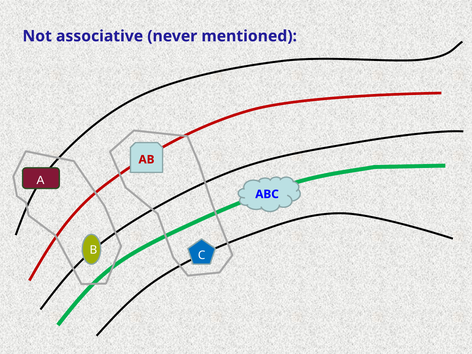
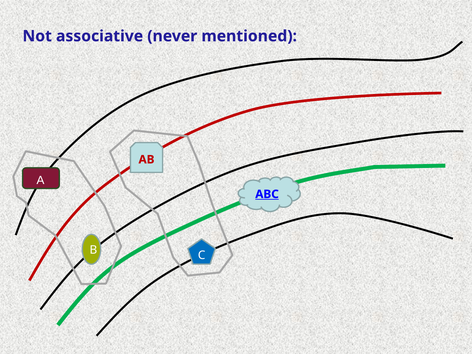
ABC underline: none -> present (267, 194)
